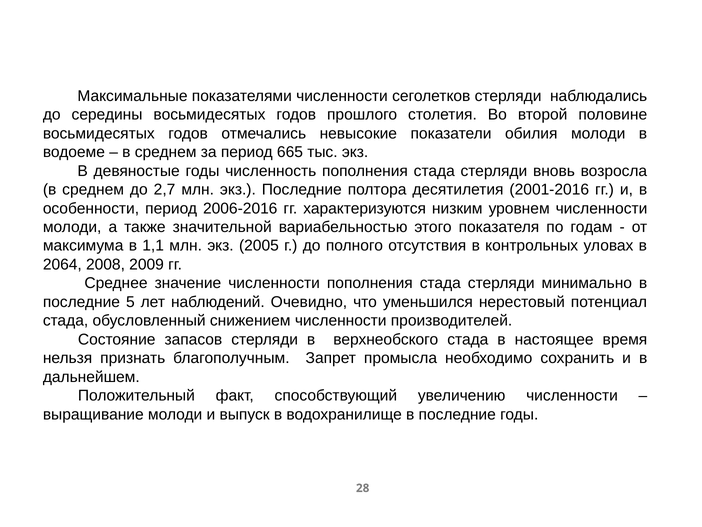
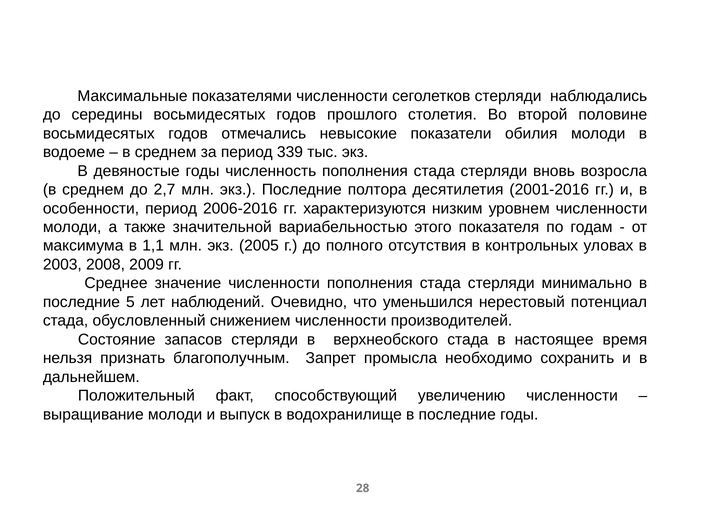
665: 665 -> 339 (290, 152)
2064: 2064 -> 2003 (62, 264)
